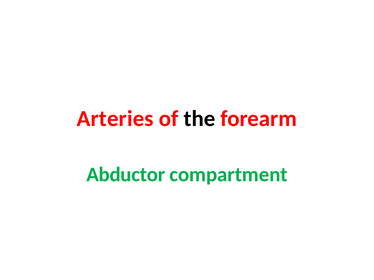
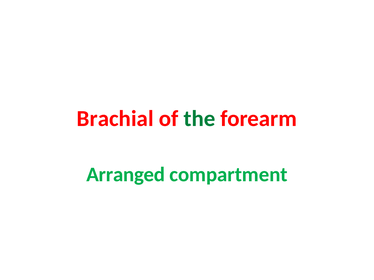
Arteries: Arteries -> Brachial (115, 119)
the colour: black -> green (199, 119)
Abductor: Abductor -> Arranged (126, 175)
